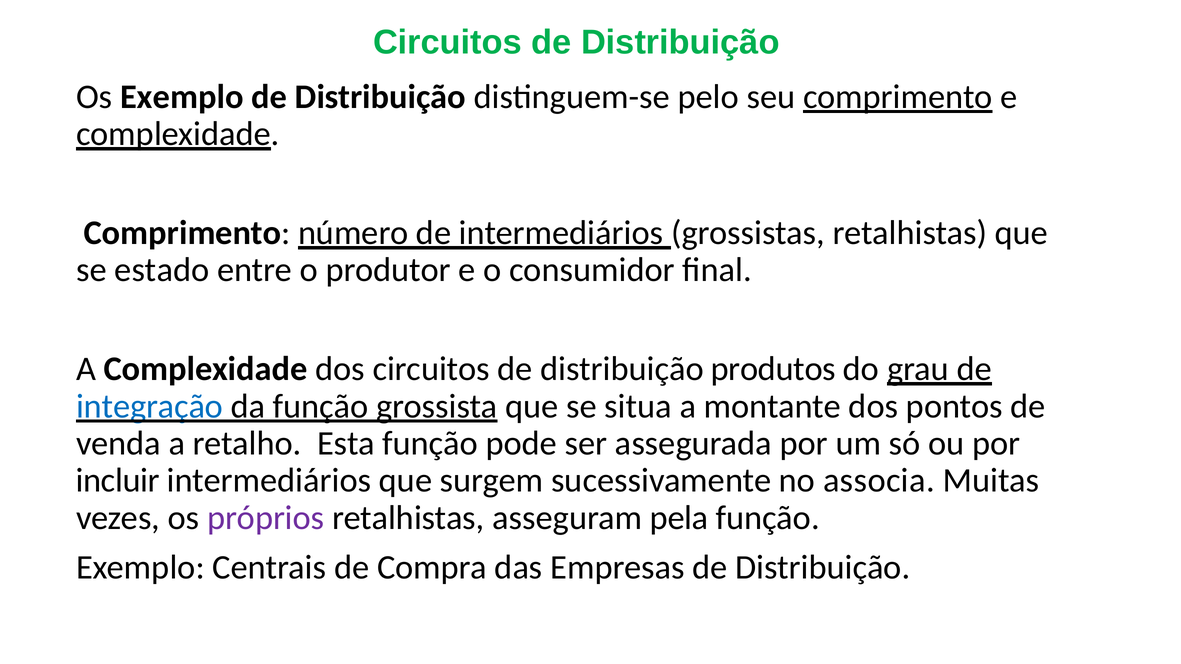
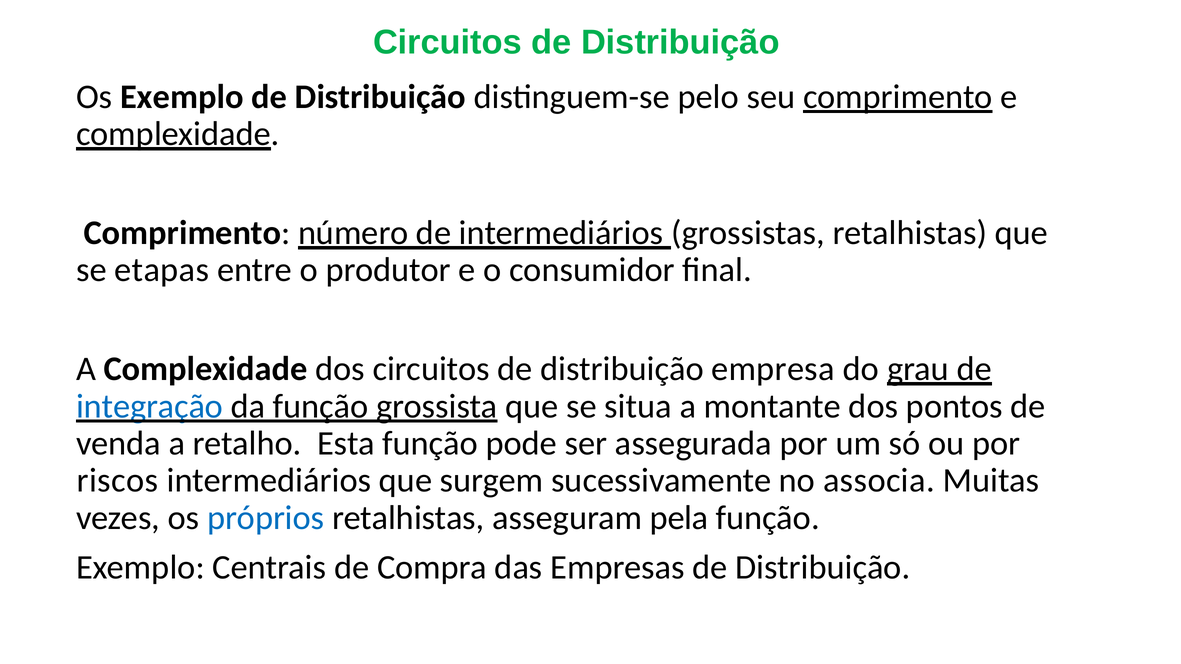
estado: estado -> etapas (162, 270)
produtos: produtos -> empresa (773, 369)
incluir: incluir -> riscos (117, 481)
próprios colour: purple -> blue (266, 518)
